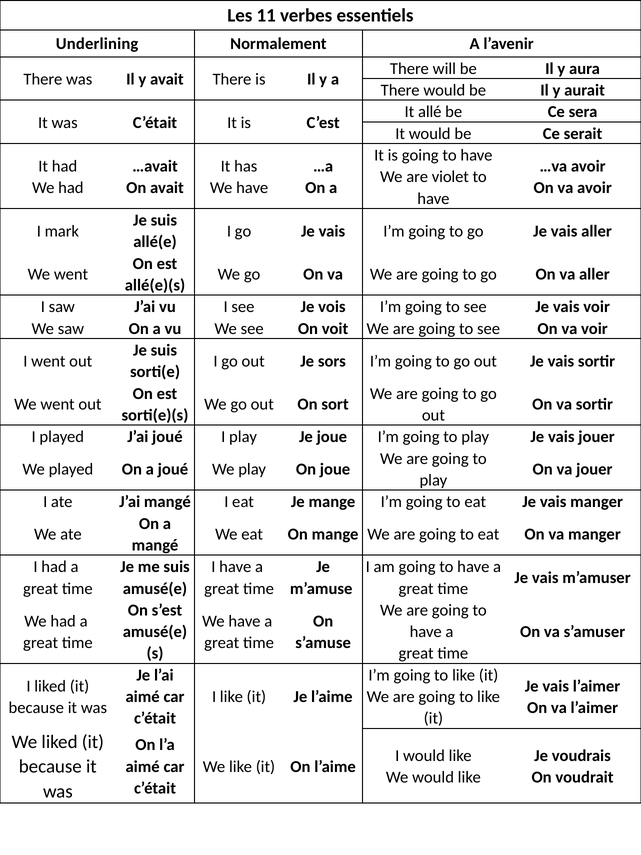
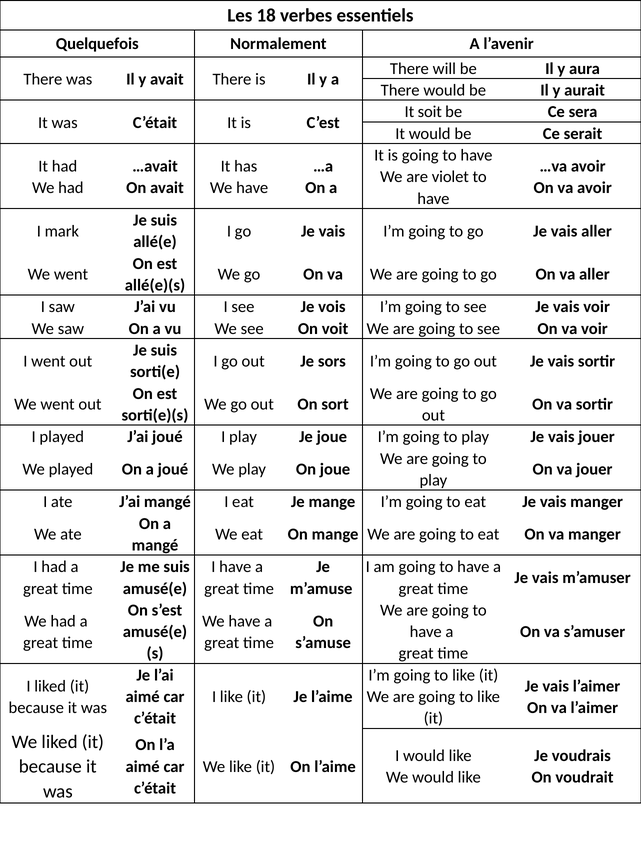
11: 11 -> 18 (266, 16)
Underlining: Underlining -> Quelquefois (97, 44)
allé: allé -> soit (430, 112)
